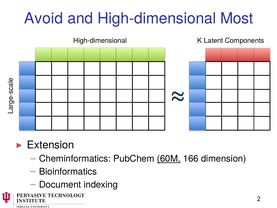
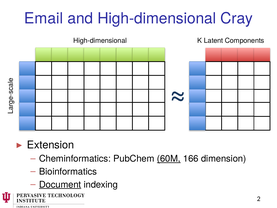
Avoid: Avoid -> Email (44, 18)
Most: Most -> Cray (237, 18)
Document underline: none -> present (60, 184)
